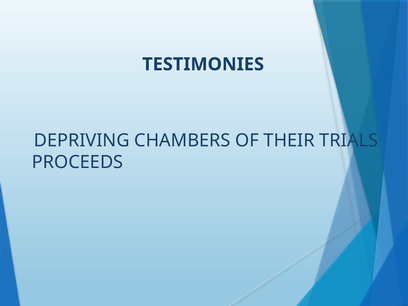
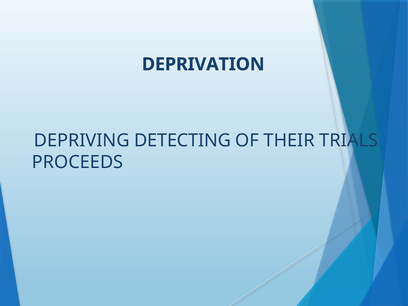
TESTIMONIES: TESTIMONIES -> DEPRIVATION (203, 64)
CHAMBERS: CHAMBERS -> DETECTING (183, 140)
